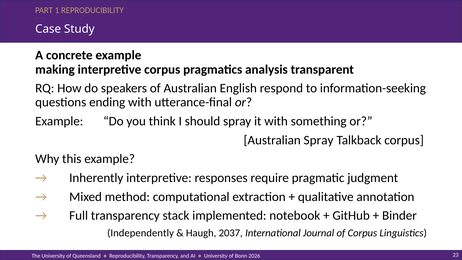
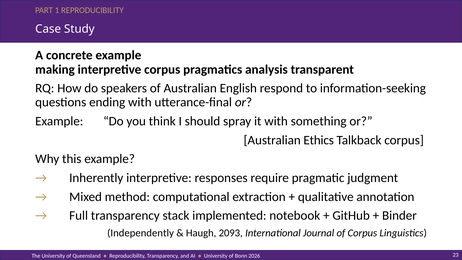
Australian Spray: Spray -> Ethics (319, 140)
2037: 2037 -> 2093 (231, 233)
